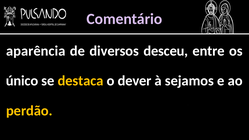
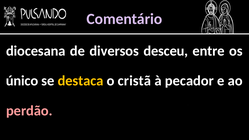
aparência: aparência -> diocesana (36, 51)
dever: dever -> cristã (134, 81)
sejamos: sejamos -> pecador (189, 81)
perdão colour: yellow -> pink (29, 111)
